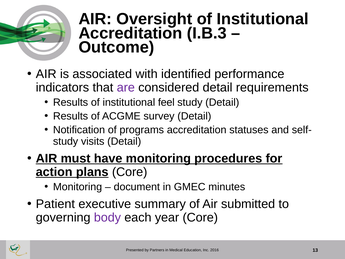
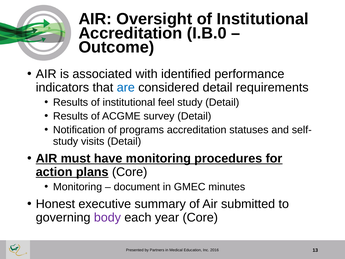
I.B.3: I.B.3 -> I.B.0 (207, 33)
are colour: purple -> blue (126, 87)
Patient: Patient -> Honest (55, 204)
